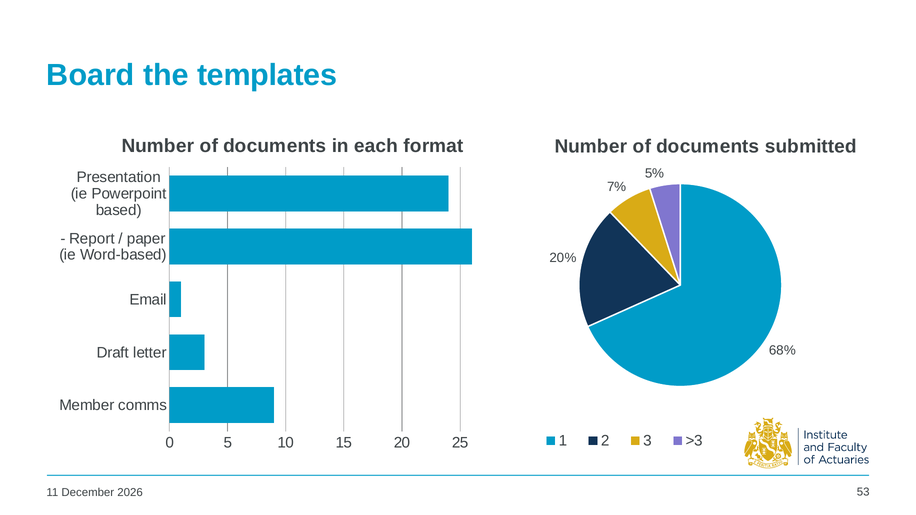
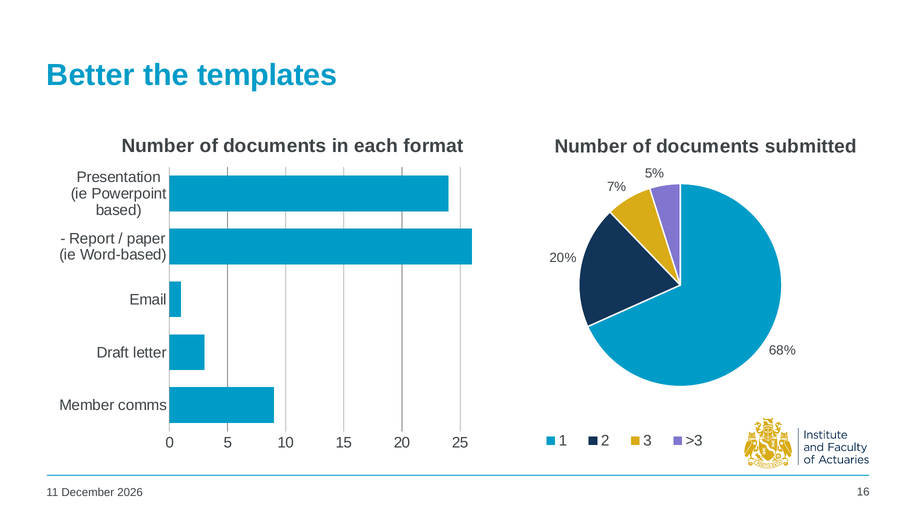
Board: Board -> Better (91, 75)
53: 53 -> 16 (863, 492)
